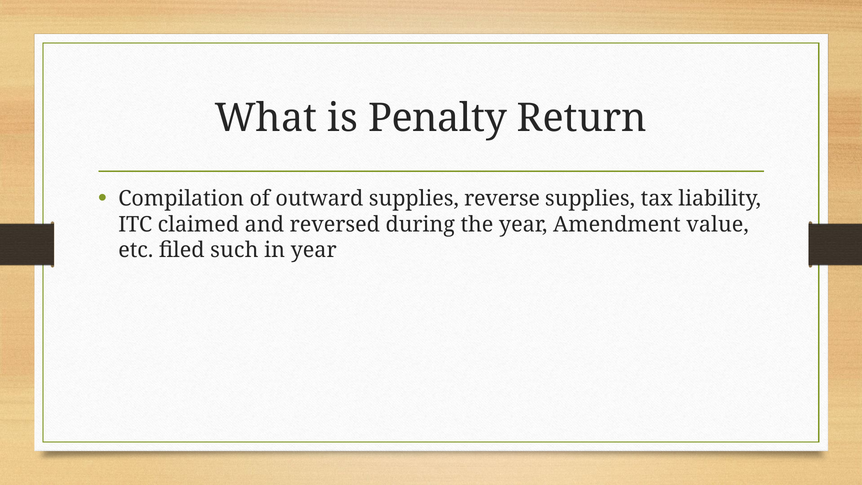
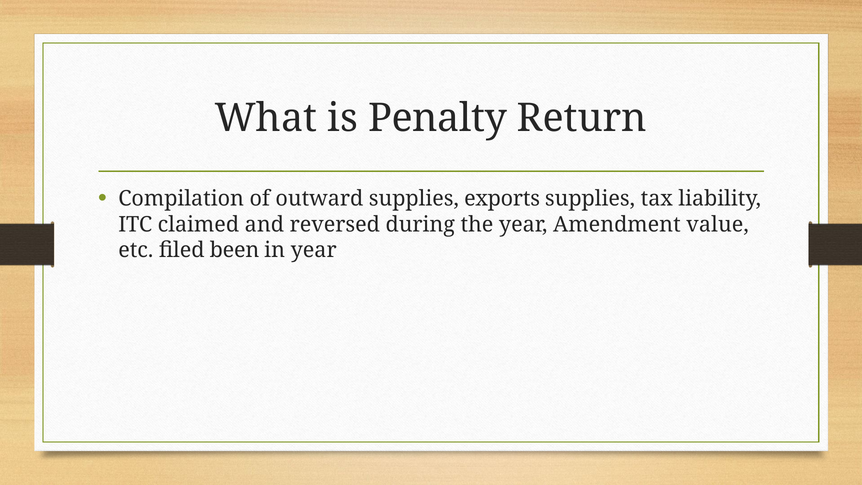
reverse: reverse -> exports (502, 198)
such: such -> been (235, 250)
